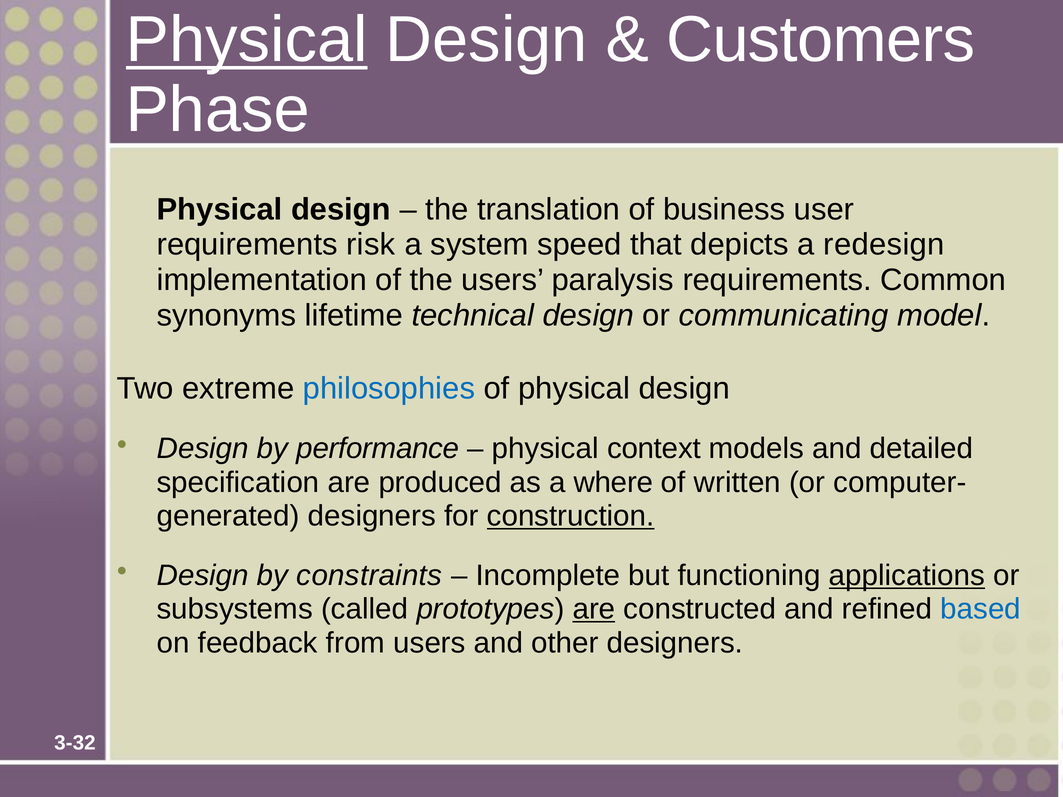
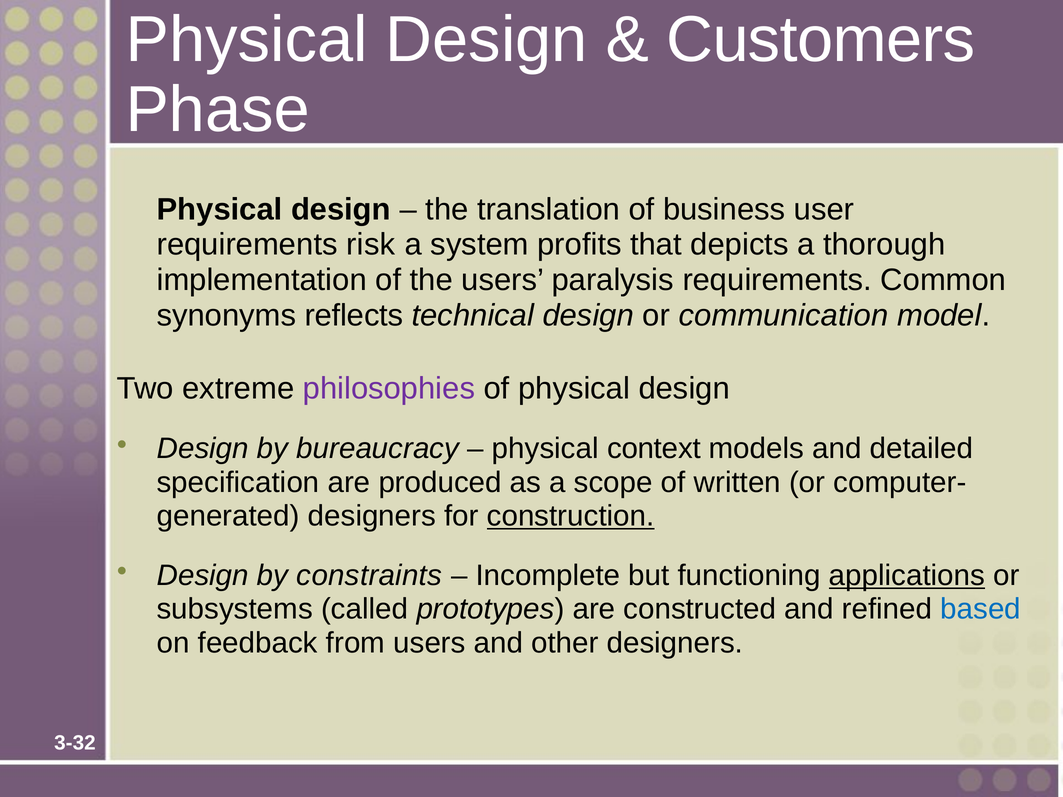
Physical underline: present -> none (247, 40)
speed: speed -> profits (579, 245)
redesign: redesign -> thorough (884, 245)
lifetime: lifetime -> reflects (354, 315)
communicating: communicating -> communication (784, 315)
philosophies colour: blue -> purple (389, 389)
performance: performance -> bureaucracy (378, 449)
where: where -> scope (613, 483)
are underline: present -> none (594, 609)
